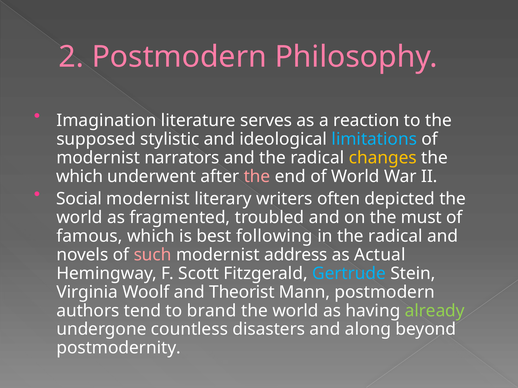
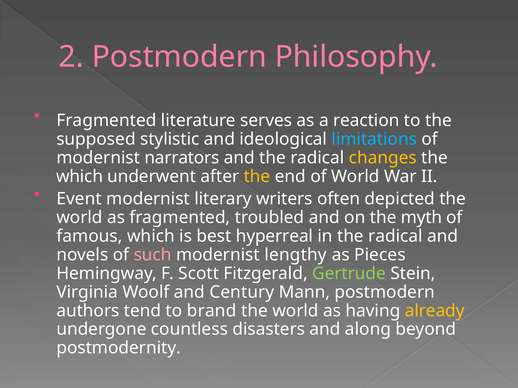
Imagination: Imagination -> Fragmented (106, 121)
the colour: pink -> yellow (257, 177)
Social: Social -> Event (79, 199)
must: must -> myth (421, 218)
following: following -> hyperreal (274, 236)
address: address -> lengthy (296, 255)
Actual: Actual -> Pieces (380, 255)
Gertrude colour: light blue -> light green (349, 274)
Theorist: Theorist -> Century (242, 292)
already colour: light green -> yellow (435, 311)
